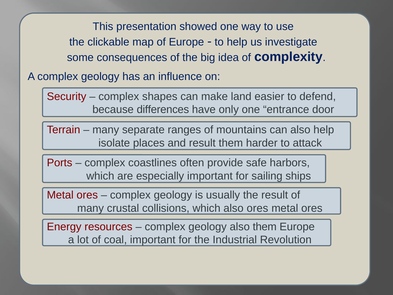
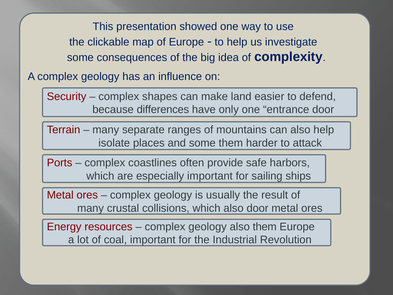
and result: result -> some (202, 143)
also ores: ores -> door (258, 208)
